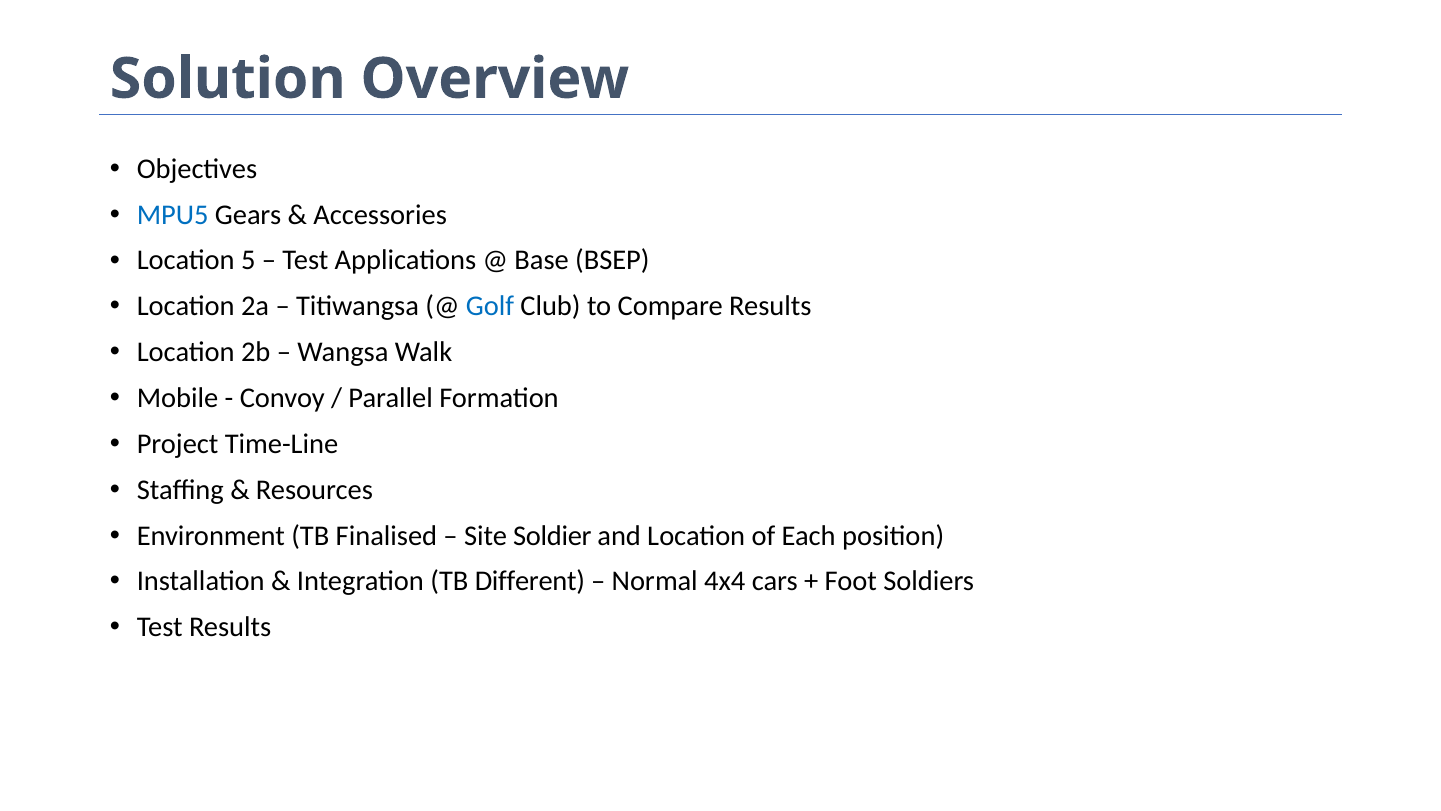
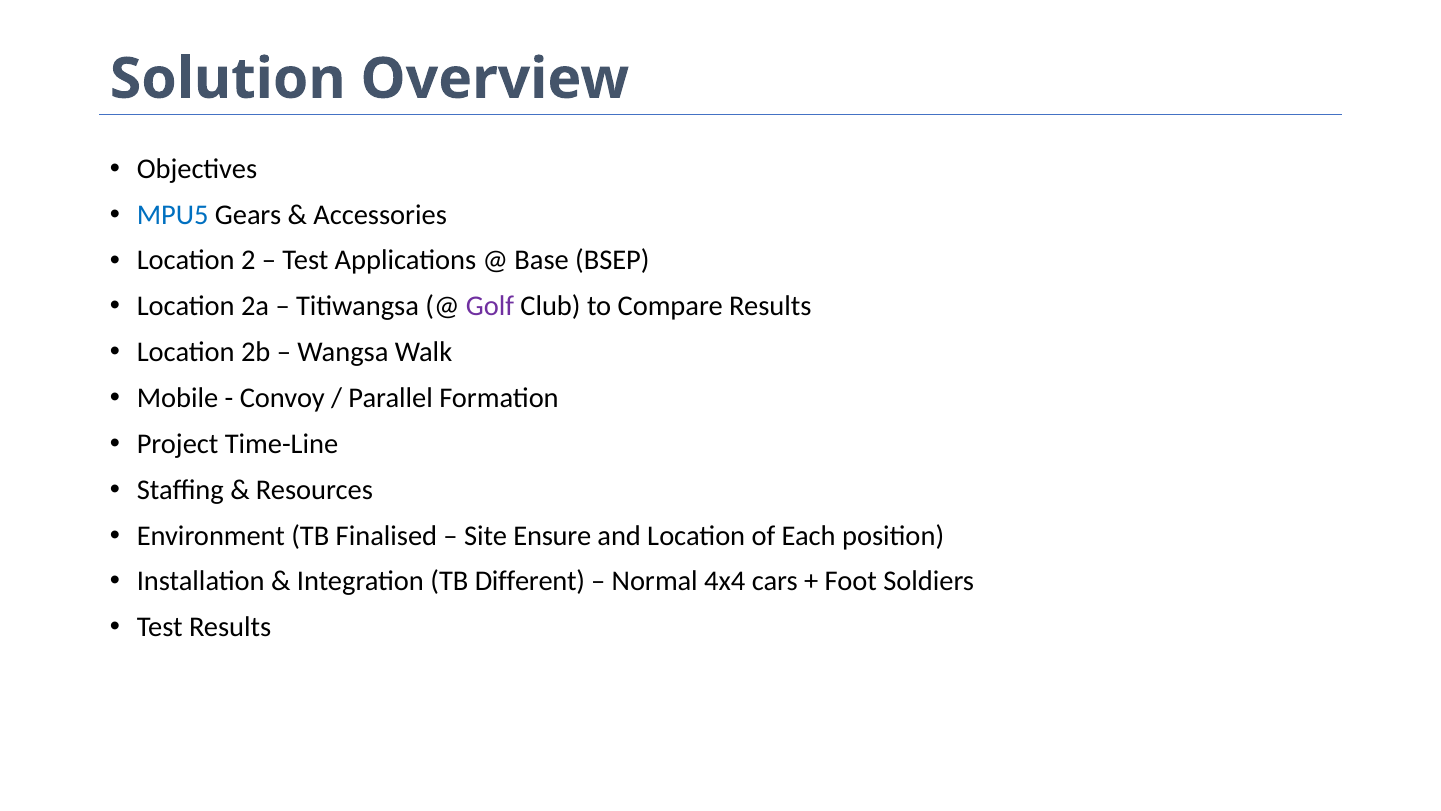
5: 5 -> 2 (248, 260)
Golf colour: blue -> purple (490, 306)
Soldier: Soldier -> Ensure (552, 535)
